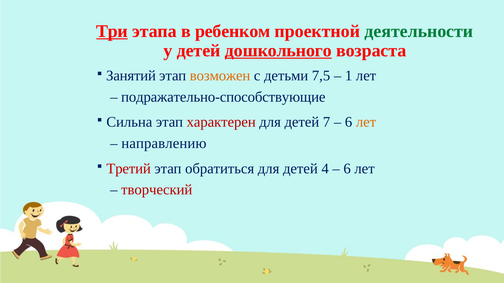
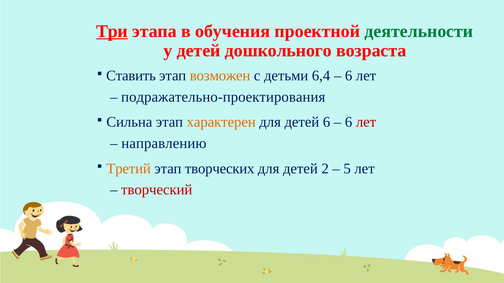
ребенком: ребенком -> обучения (233, 31)
дошкольного underline: present -> none (278, 51)
Занятий: Занятий -> Ставить (131, 76)
7,5: 7,5 -> 6,4 (321, 76)
1: 1 -> 6 (349, 76)
подражательно-способствующие: подражательно-способствующие -> подражательно-проектирования (223, 97)
характерен colour: red -> orange (221, 122)
детей 7: 7 -> 6 (327, 122)
лет colour: orange -> red (366, 122)
Третий colour: red -> orange (129, 169)
обратиться: обратиться -> творческих (220, 169)
4: 4 -> 2 (325, 169)
6: 6 -> 5 (347, 169)
